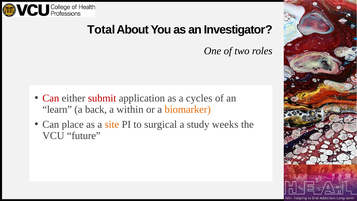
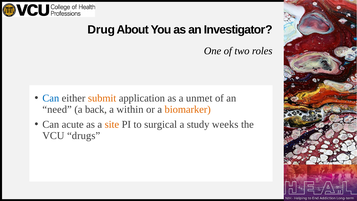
Total: Total -> Drug (101, 30)
Can colour: red -> blue (51, 98)
submit colour: red -> orange (102, 98)
cycles: cycles -> unmet (199, 98)
learn: learn -> need (57, 109)
place: place -> acute (73, 124)
future: future -> drugs (84, 136)
